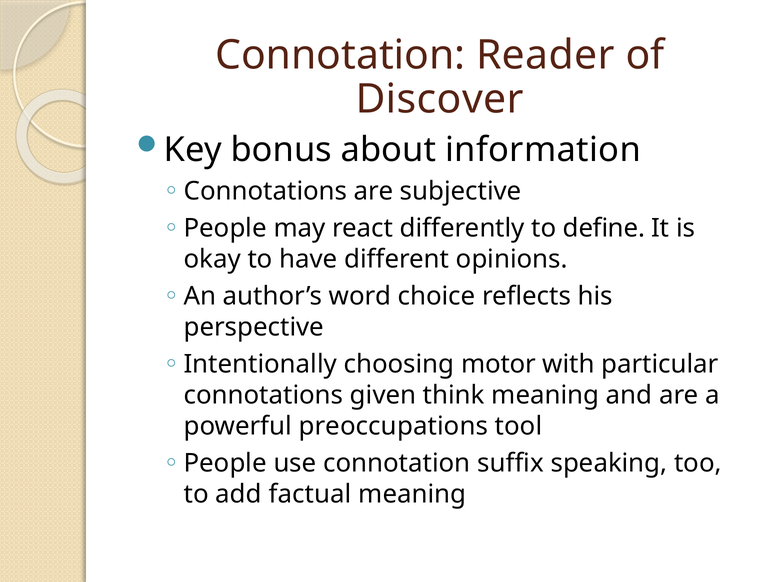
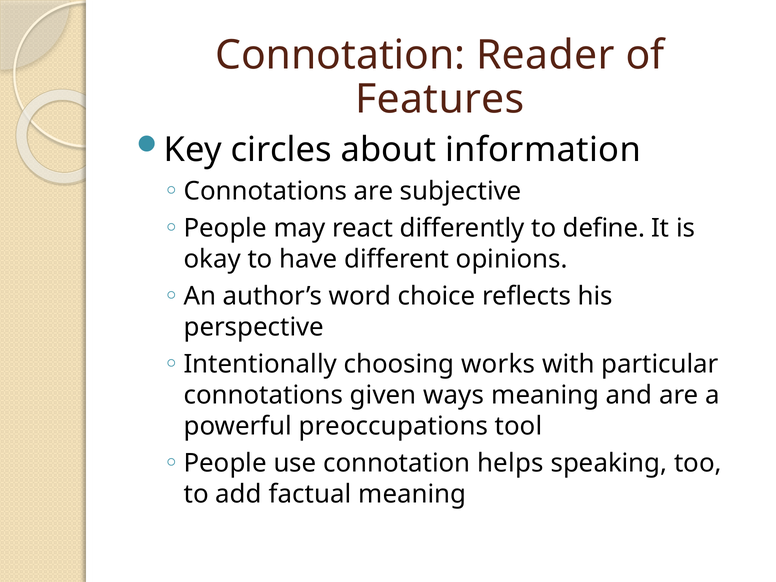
Discover: Discover -> Features (440, 99)
bonus: bonus -> circles (281, 150)
motor: motor -> works (498, 364)
think: think -> ways (454, 395)
suffix: suffix -> helps (510, 463)
